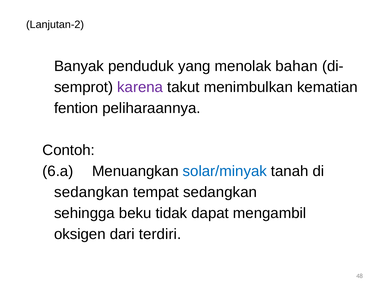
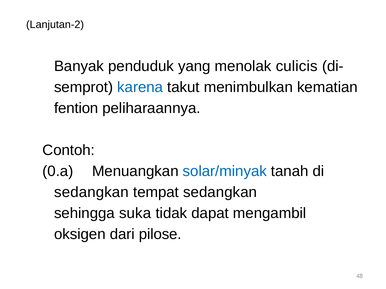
bahan: bahan -> culicis (297, 66)
karena colour: purple -> blue (140, 87)
6.a: 6.a -> 0.a (58, 171)
beku: beku -> suka (135, 213)
terdiri: terdiri -> pilose (160, 235)
